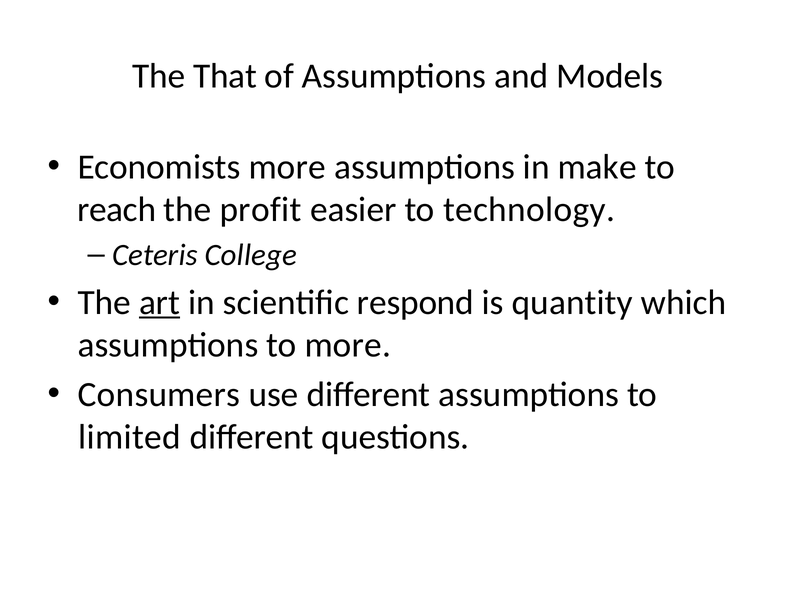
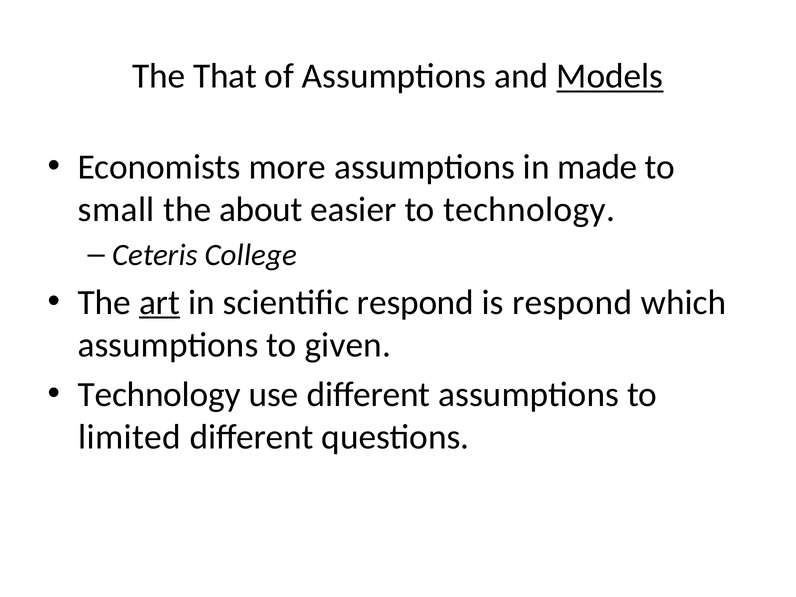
Models underline: none -> present (610, 76)
make: make -> made (597, 167)
reach: reach -> small (116, 209)
profit: profit -> about (261, 209)
is quantity: quantity -> respond (572, 302)
to more: more -> given (348, 345)
Consumers: Consumers -> Technology (159, 394)
